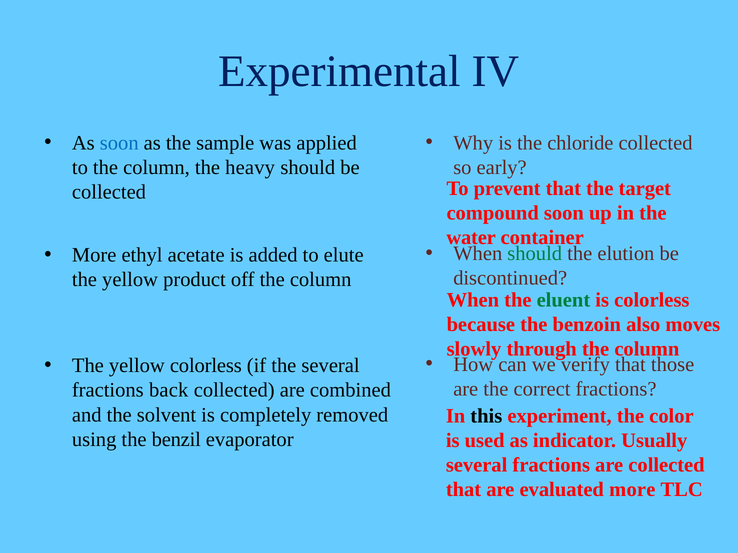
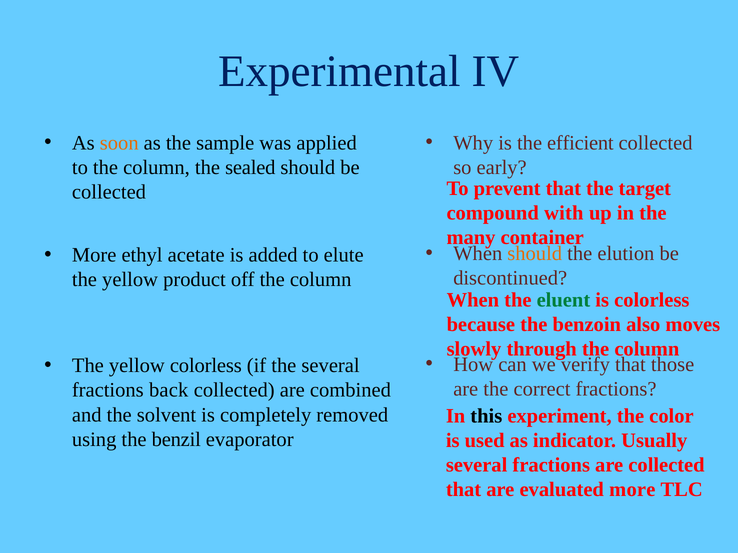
soon colour: blue -> orange (119, 143)
chloride: chloride -> efficient (580, 143)
heavy: heavy -> sealed (250, 168)
compound soon: soon -> with (564, 213)
water: water -> many (471, 238)
should colour: green -> orange (535, 254)
